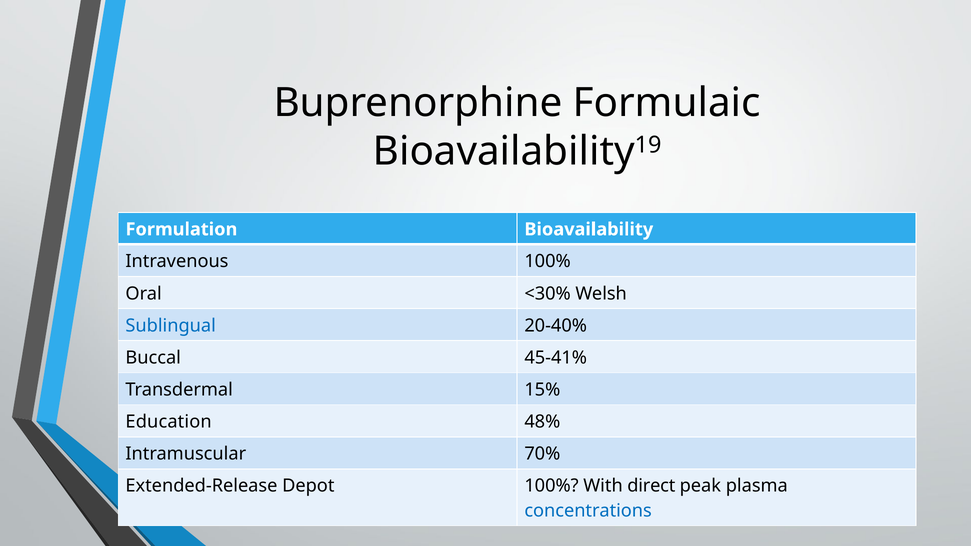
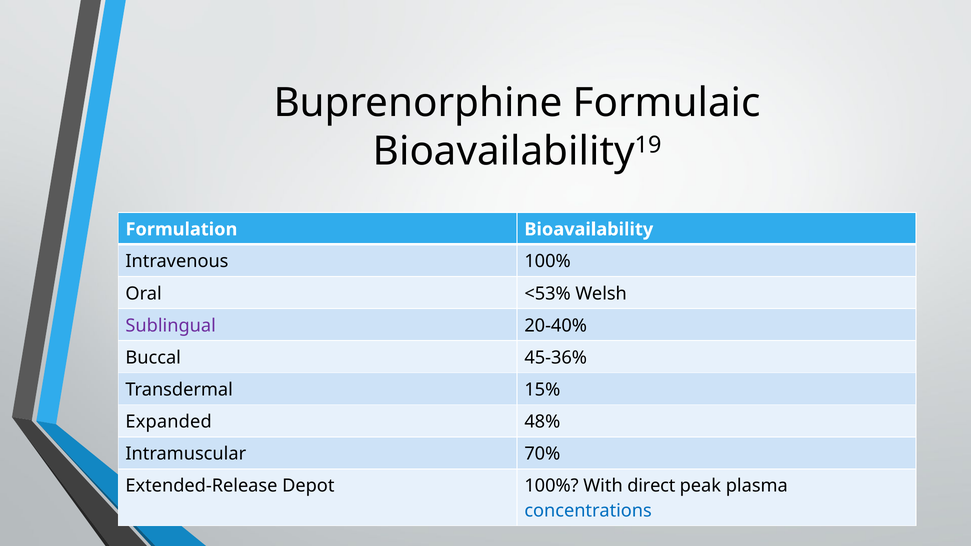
<30%: <30% -> <53% (548, 294)
Sublingual colour: blue -> purple (171, 326)
45-41%: 45-41% -> 45-36% (556, 358)
Education: Education -> Expanded (169, 422)
